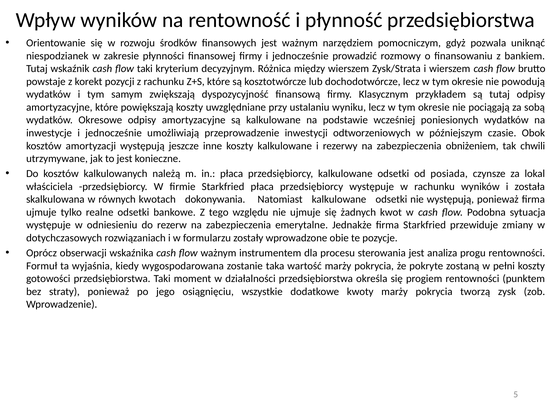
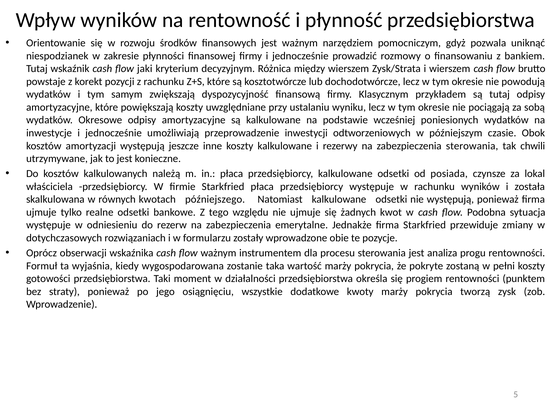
flow taki: taki -> jaki (145, 69)
zabezpieczenia obniżeniem: obniżeniem -> sterowania (472, 146)
dokonywania: dokonywania -> późniejszego (215, 200)
